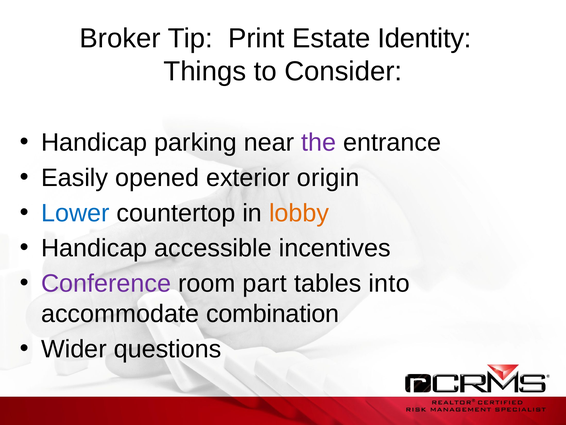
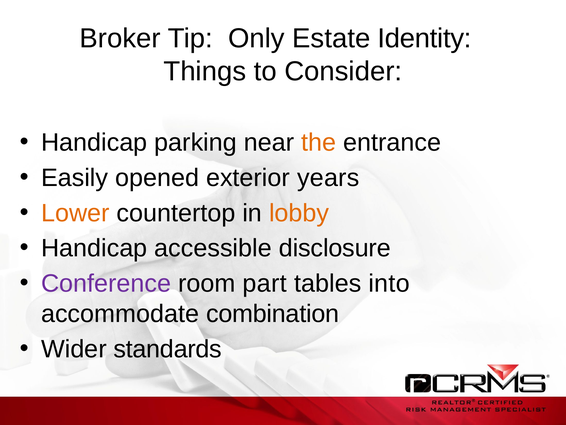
Print: Print -> Only (256, 38)
the colour: purple -> orange (319, 142)
origin: origin -> years (328, 178)
Lower colour: blue -> orange (75, 213)
incentives: incentives -> disclosure (335, 248)
questions: questions -> standards (168, 349)
